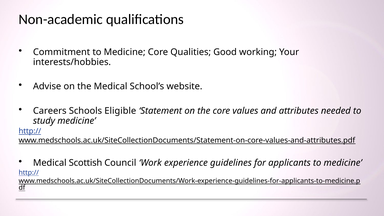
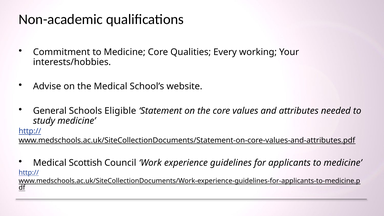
Good: Good -> Every (225, 52)
Careers: Careers -> General (50, 111)
